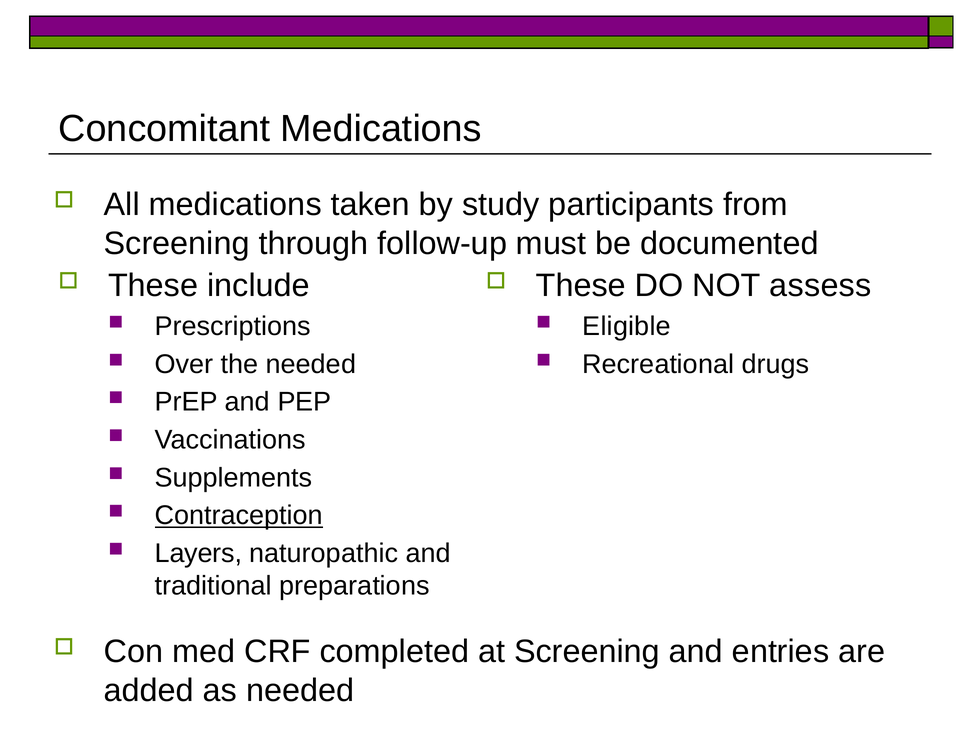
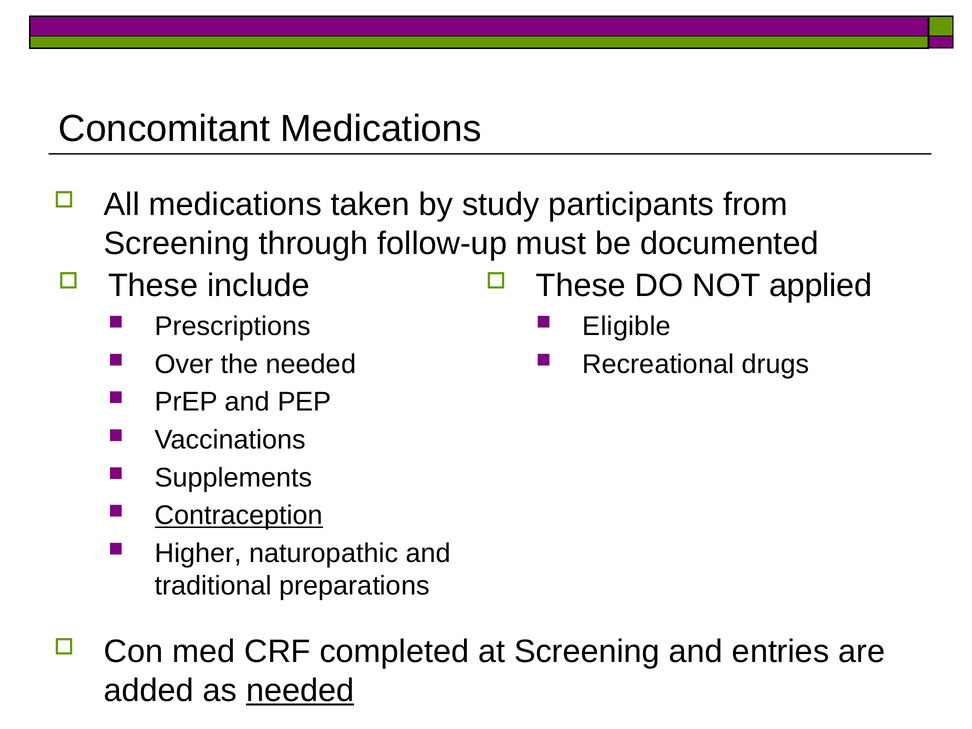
assess: assess -> applied (821, 286)
Layers: Layers -> Higher (198, 553)
needed underline: none -> present (300, 691)
